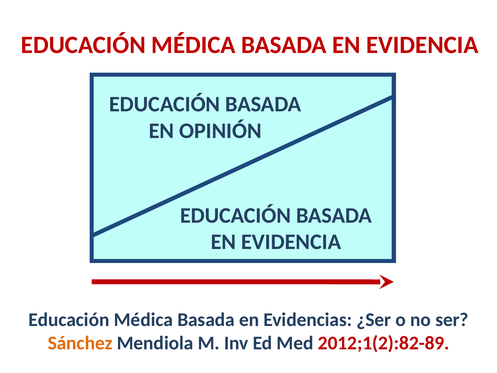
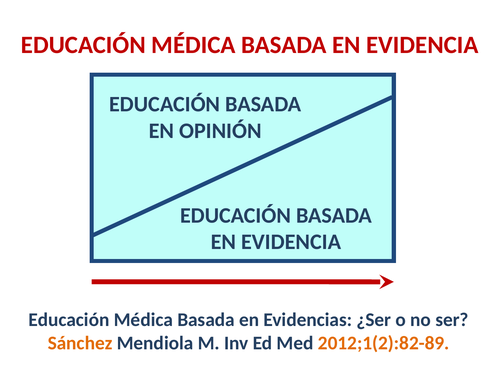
2012;1(2):82-89 colour: red -> orange (384, 343)
